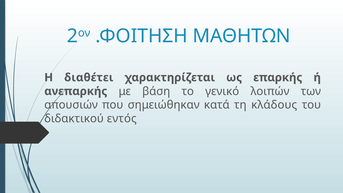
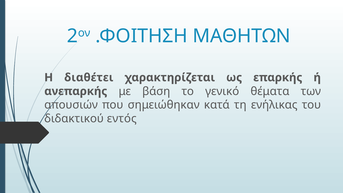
λοιπών: λοιπών -> θέματα (270, 91)
κλάδους: κλάδους -> ενήλικας (274, 105)
